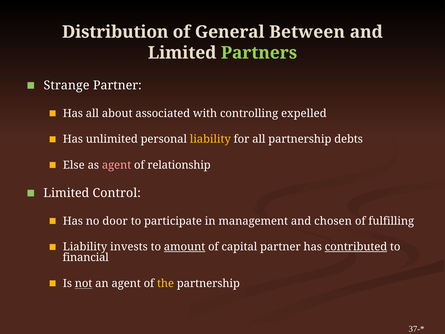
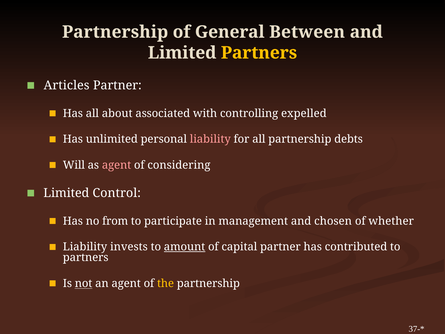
Distribution: Distribution -> Partnership (115, 32)
Partners colour: light green -> yellow (259, 53)
Strange: Strange -> Articles (67, 86)
liability colour: yellow -> pink (210, 139)
Else: Else -> Will (74, 165)
relationship: relationship -> considering (179, 165)
door: door -> from (115, 221)
fulfilling: fulfilling -> whether (391, 221)
contributed underline: present -> none (356, 247)
financial: financial -> partners (86, 257)
